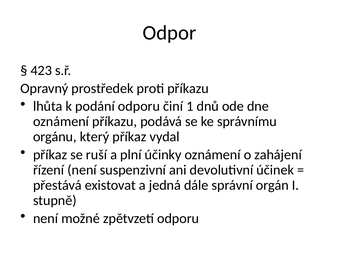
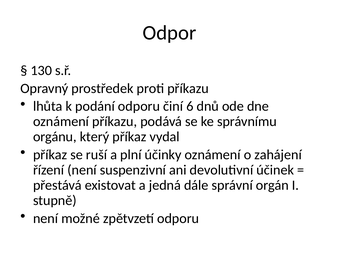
423: 423 -> 130 (41, 70)
1: 1 -> 6 (190, 106)
